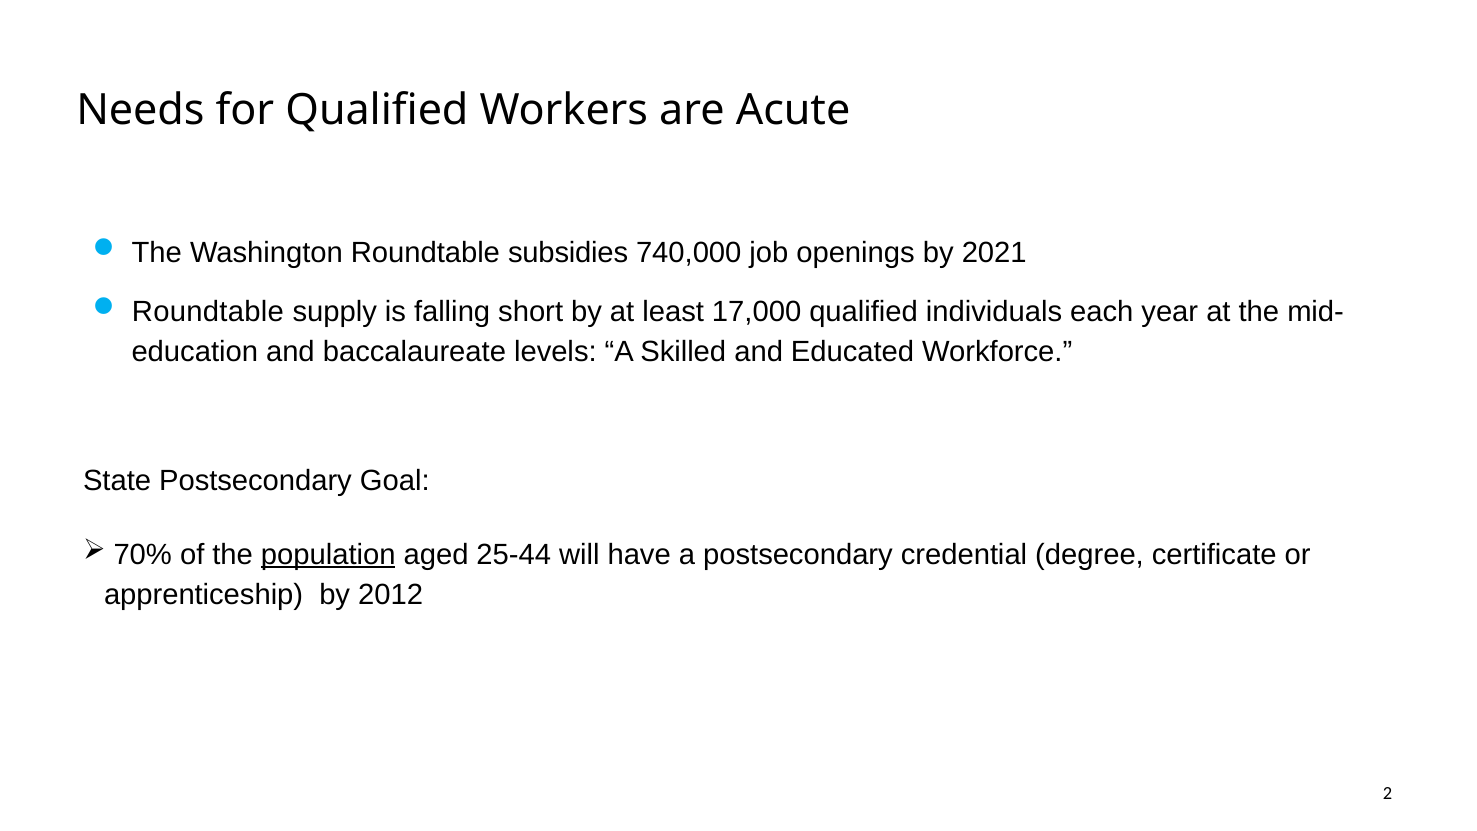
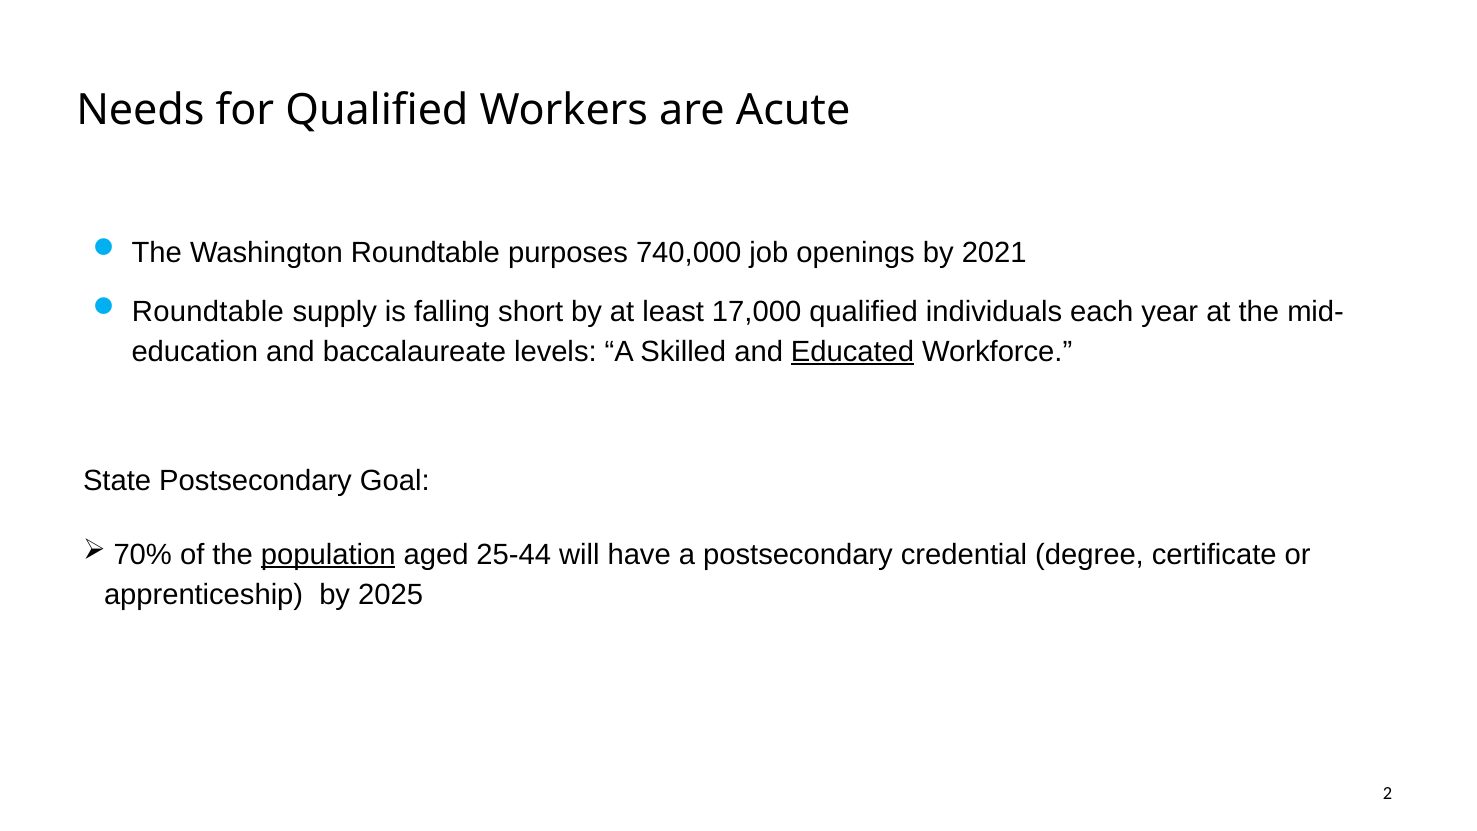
subsidies: subsidies -> purposes (568, 253)
Educated underline: none -> present (853, 352)
2012: 2012 -> 2025 (391, 594)
